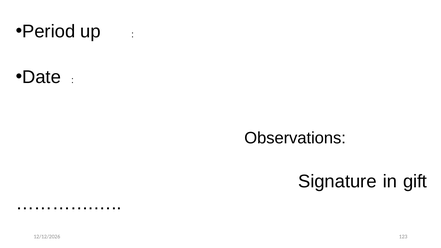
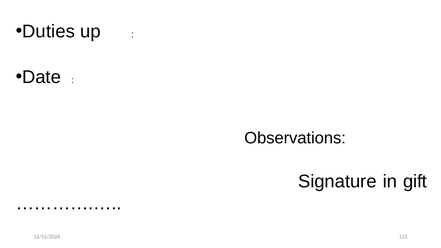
Period: Period -> Duties (49, 32)
